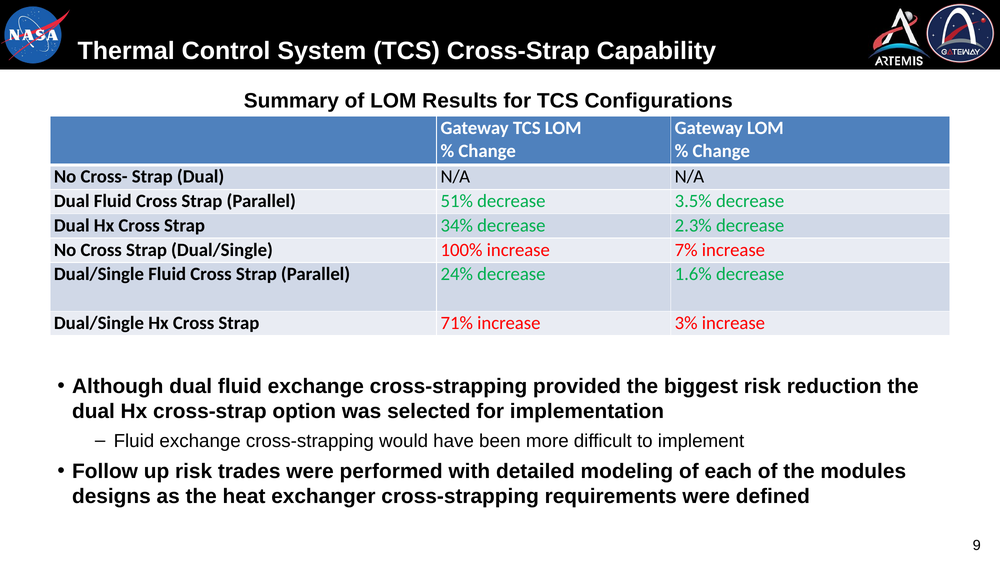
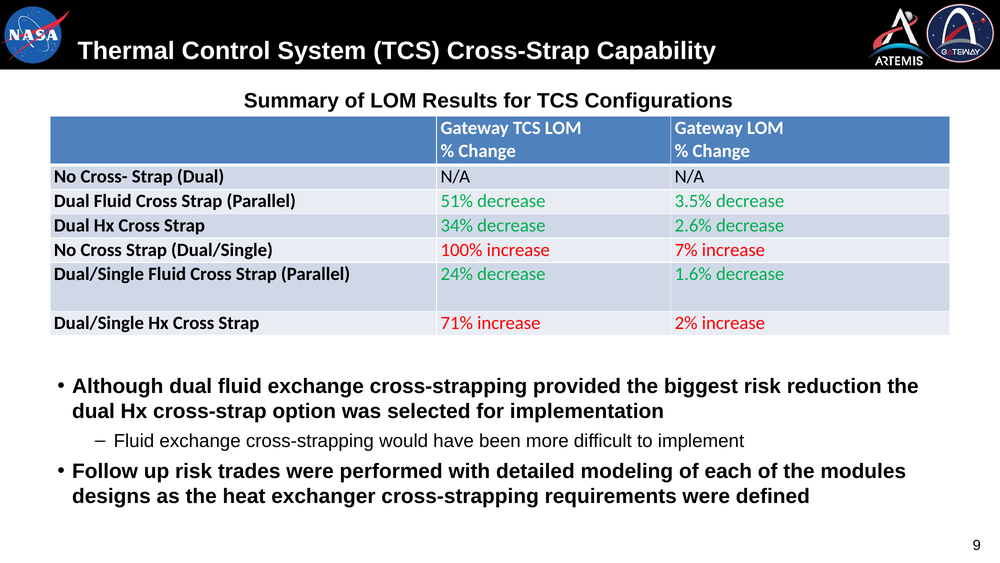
2.3%: 2.3% -> 2.6% (693, 225)
3%: 3% -> 2% (686, 323)
